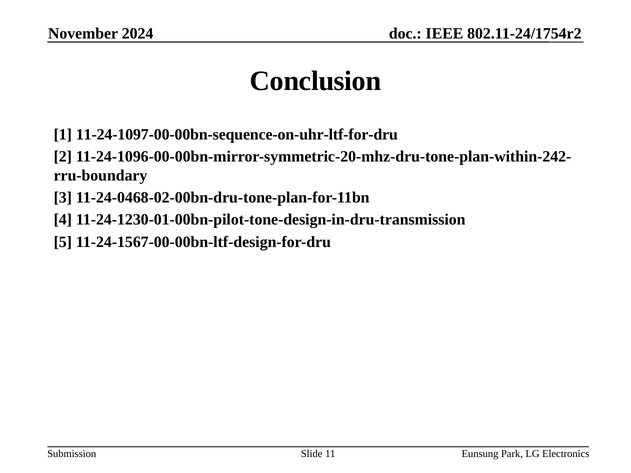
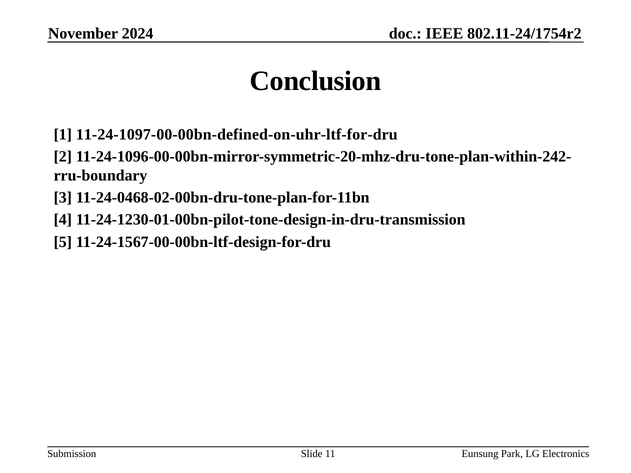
11-24-1097-00-00bn-sequence-on-uhr-ltf-for-dru: 11-24-1097-00-00bn-sequence-on-uhr-ltf-for-dru -> 11-24-1097-00-00bn-defined-on-uhr-ltf-for-dru (237, 135)
